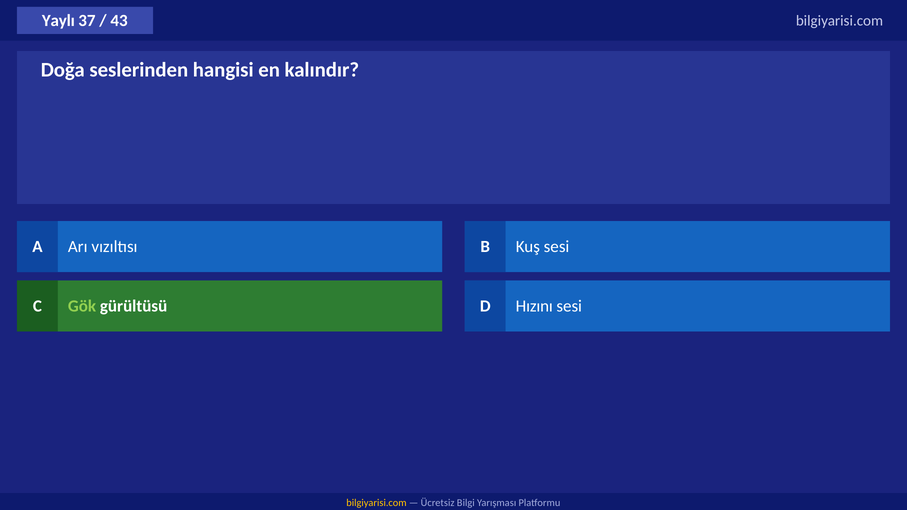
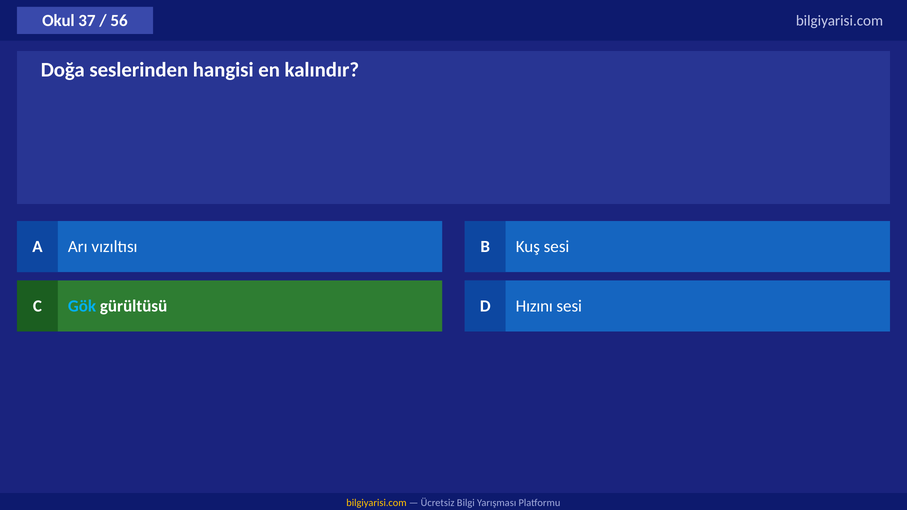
Yaylı: Yaylı -> Okul (58, 21)
43: 43 -> 56 (119, 21)
Gök colour: light green -> light blue (82, 306)
